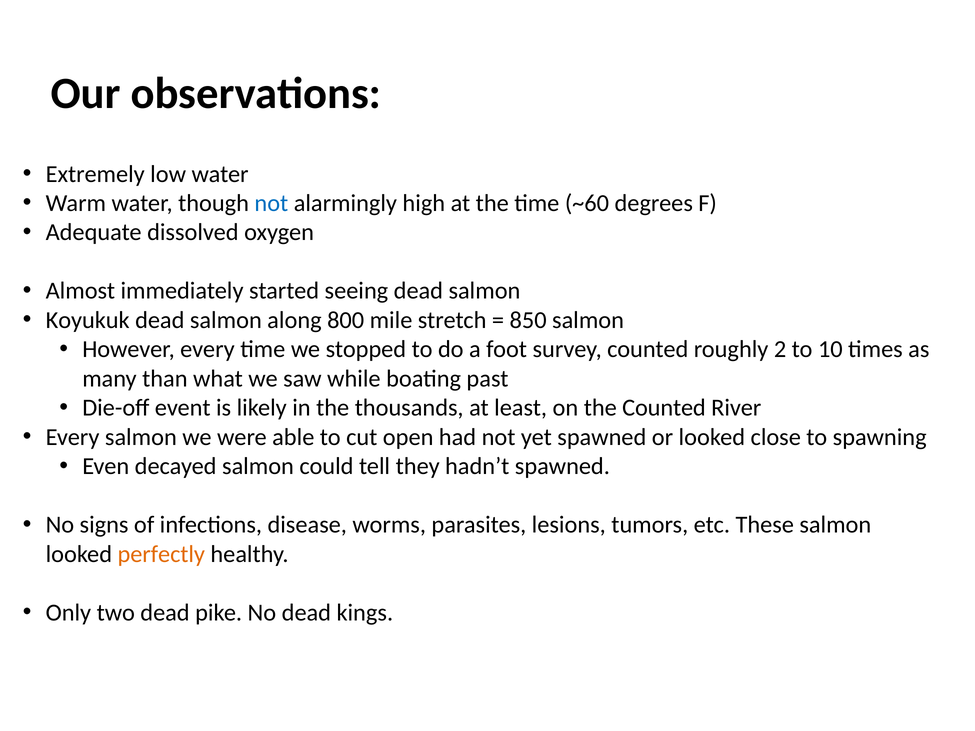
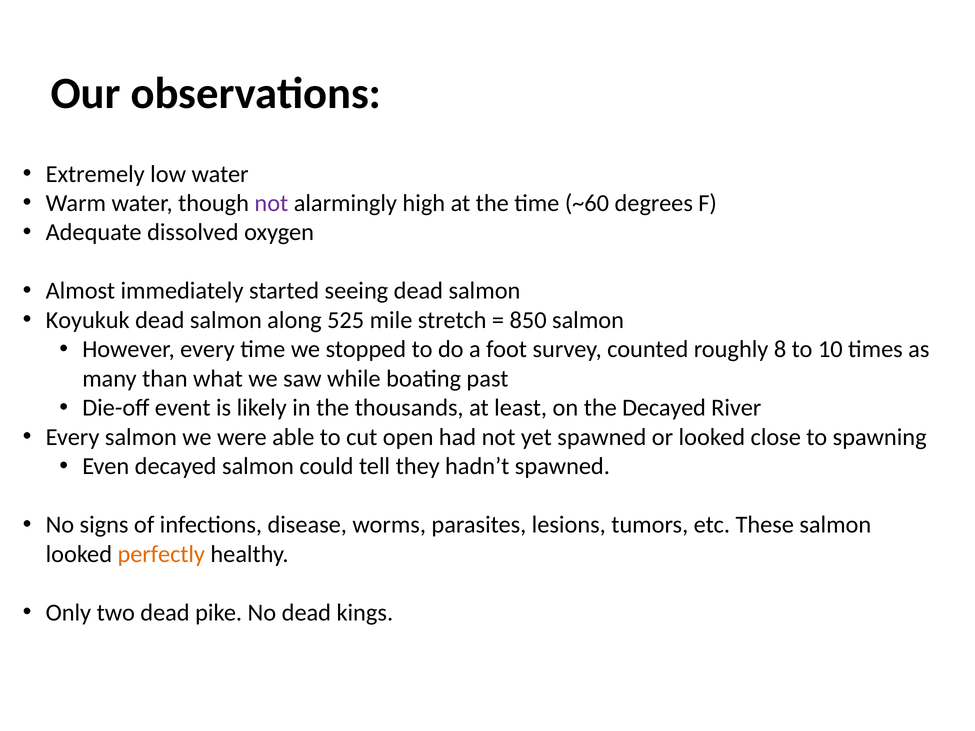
not colour: blue -> purple (271, 203)
800: 800 -> 525 (346, 320)
2: 2 -> 8 (780, 350)
the Counted: Counted -> Decayed (664, 408)
